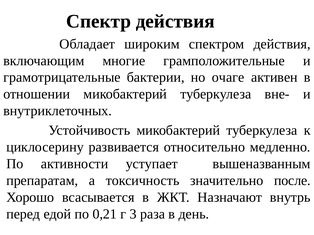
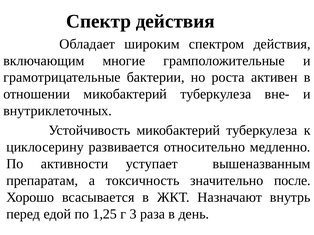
очаге: очаге -> роста (228, 78)
0,21: 0,21 -> 1,25 (105, 214)
